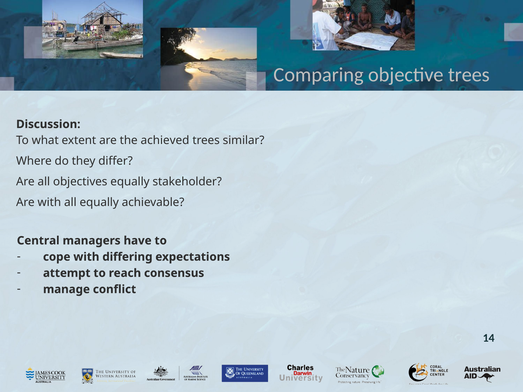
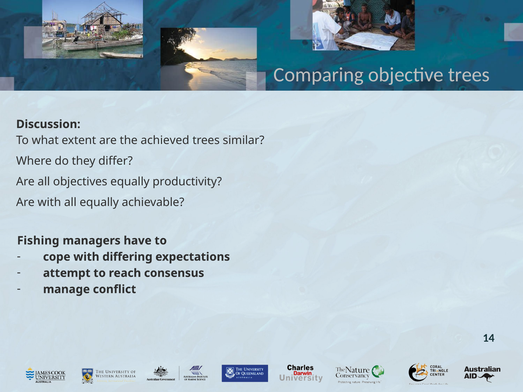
stakeholder: stakeholder -> productivity (187, 182)
Central: Central -> Fishing (38, 241)
